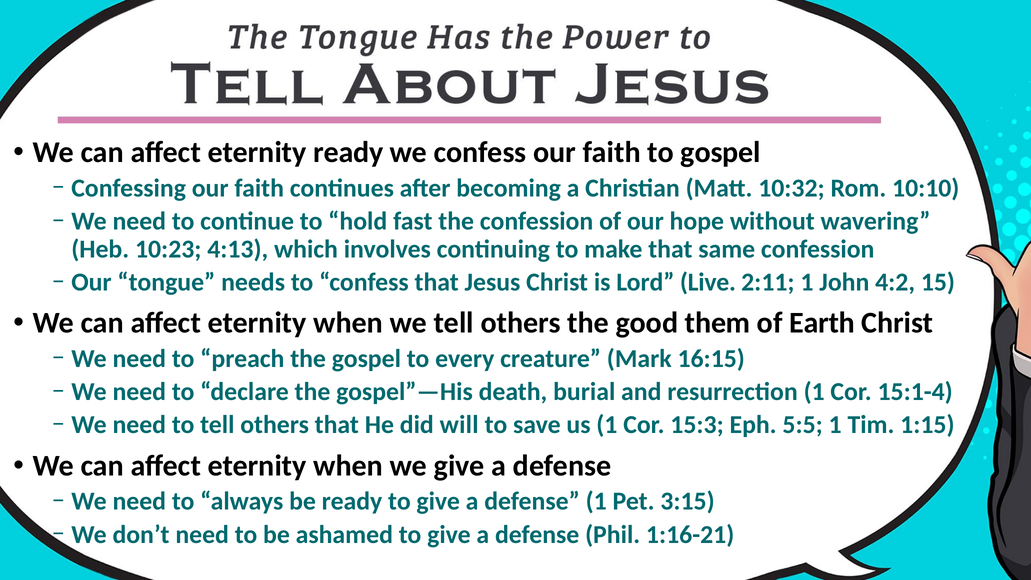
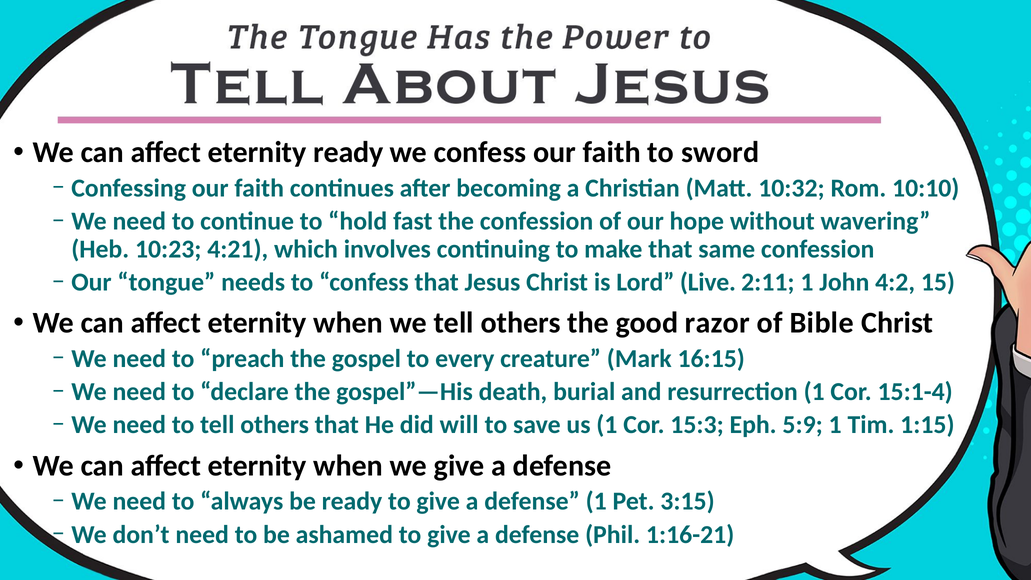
to gospel: gospel -> sword (720, 152)
4:13: 4:13 -> 4:21 (238, 249)
them: them -> razor (717, 323)
Earth: Earth -> Bible (822, 323)
5:5: 5:5 -> 5:9 (803, 425)
